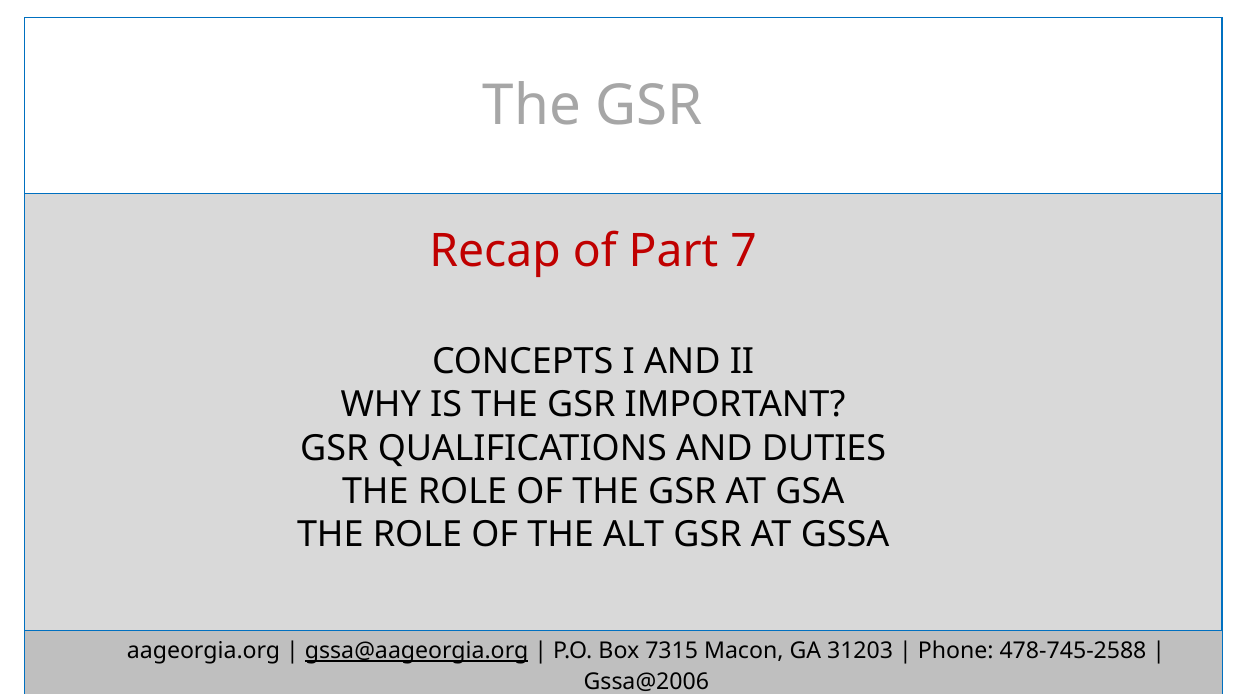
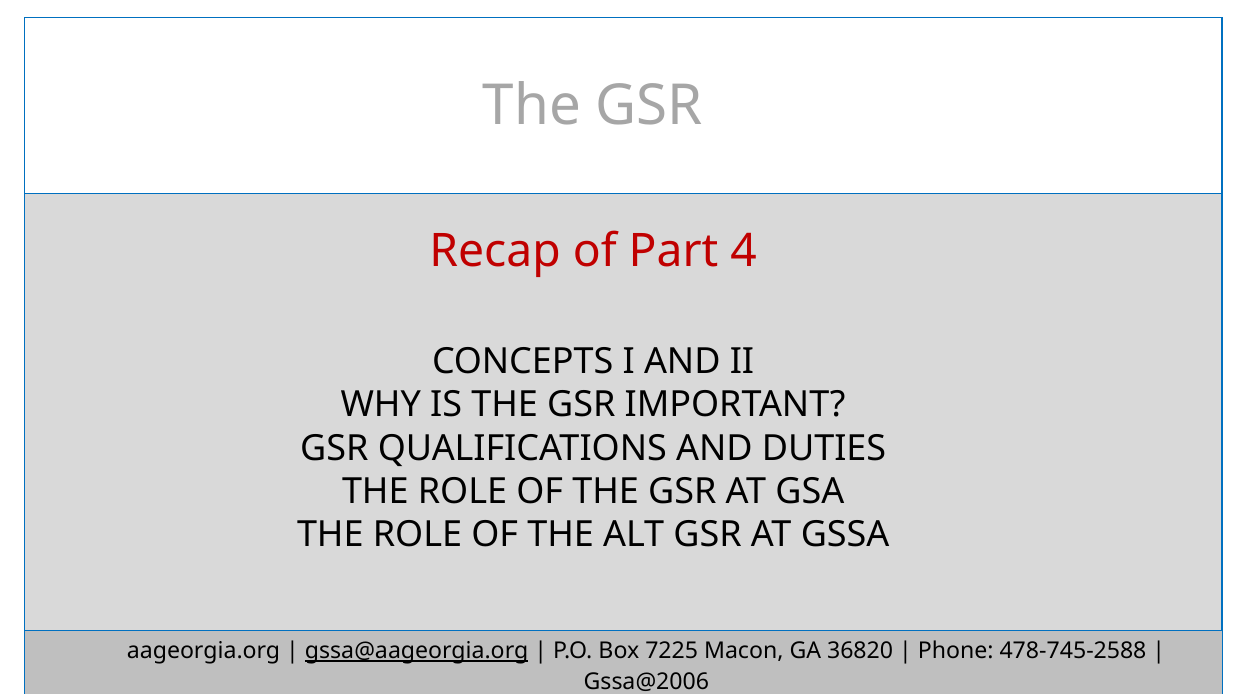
7: 7 -> 4 (744, 251)
7315: 7315 -> 7225 (672, 650)
31203: 31203 -> 36820 (860, 650)
